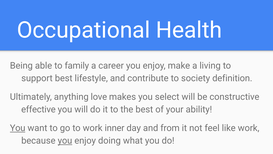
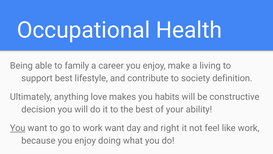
select: select -> habits (167, 97)
effective: effective -> decision (38, 109)
work inner: inner -> want (115, 128)
from: from -> right (170, 128)
you underline: present -> none (65, 140)
